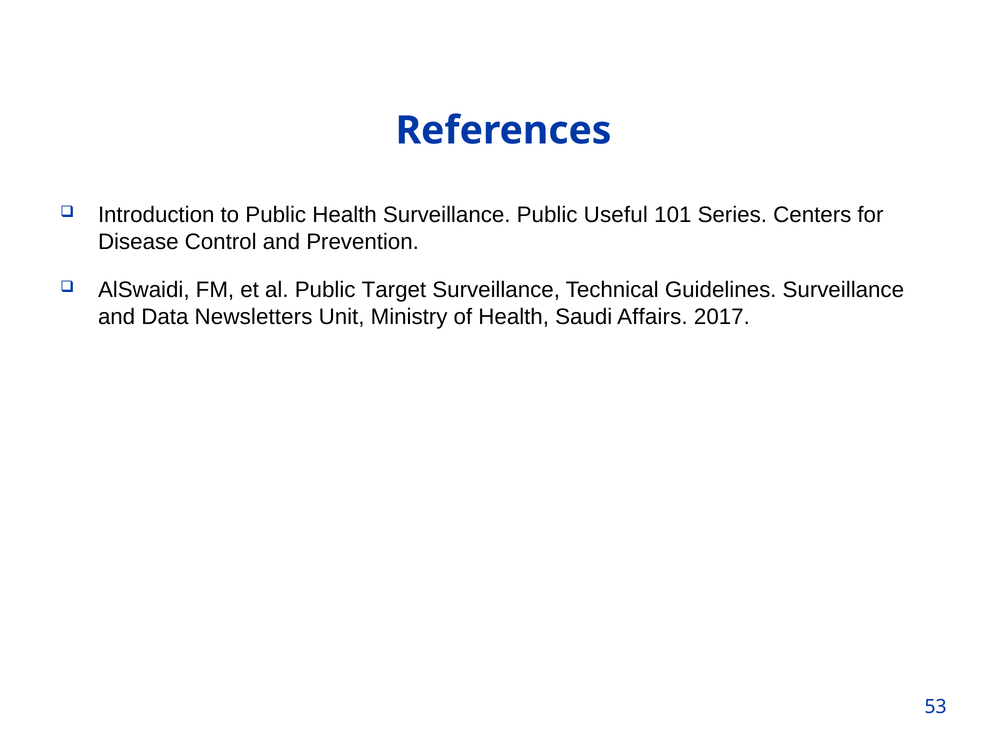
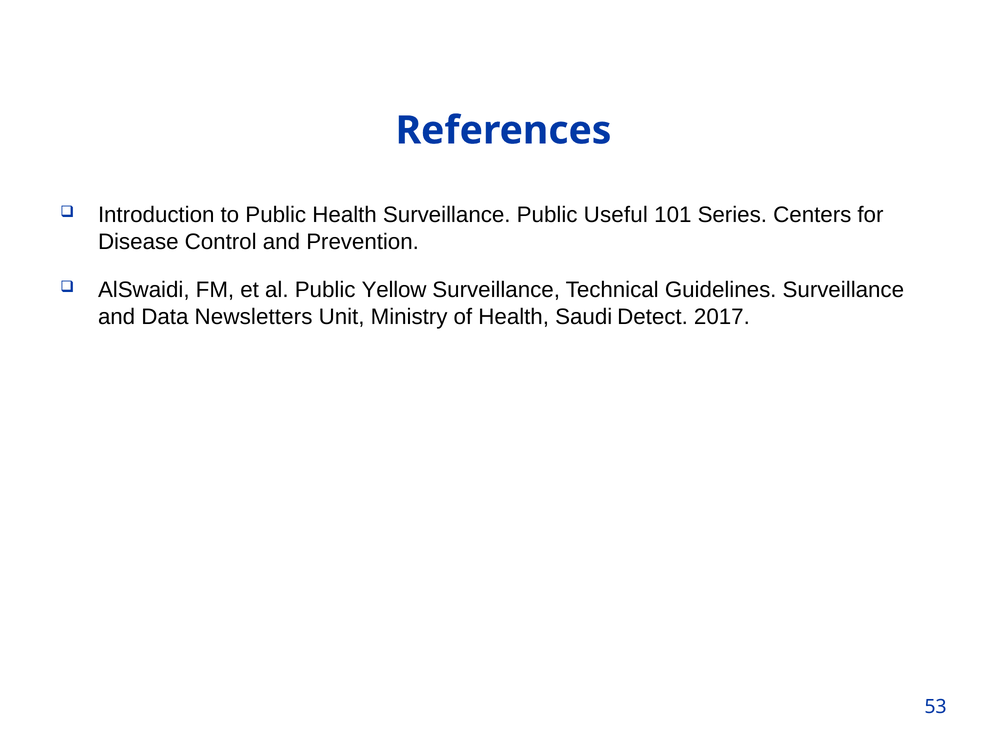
Target: Target -> Yellow (394, 290)
Affairs: Affairs -> Detect (653, 317)
